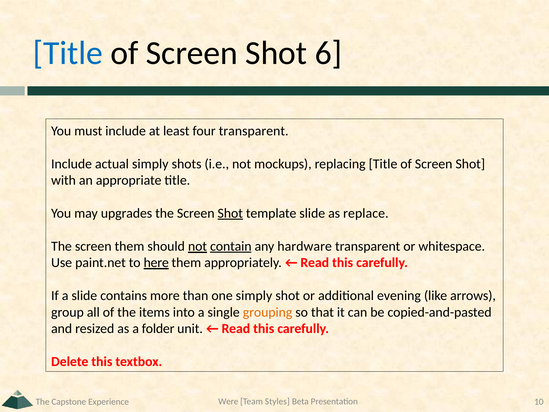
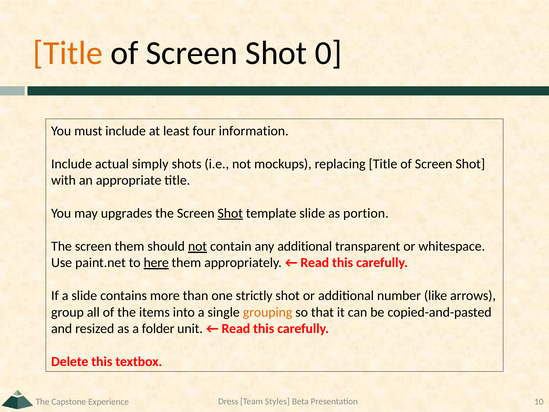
Title colour: blue -> orange (68, 53)
6: 6 -> 0 (328, 53)
four transparent: transparent -> information (254, 131)
replace: replace -> portion (366, 213)
contain underline: present -> none (231, 246)
any hardware: hardware -> additional (305, 246)
one simply: simply -> strictly (254, 296)
evening: evening -> number (399, 296)
Were: Were -> Dress (228, 401)
